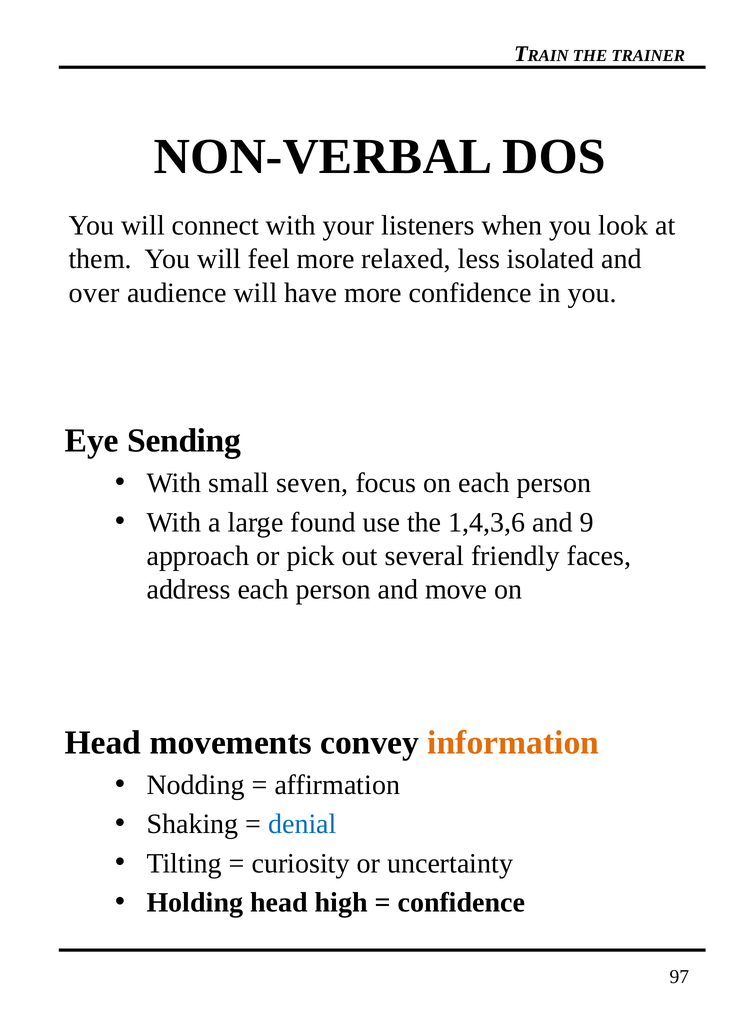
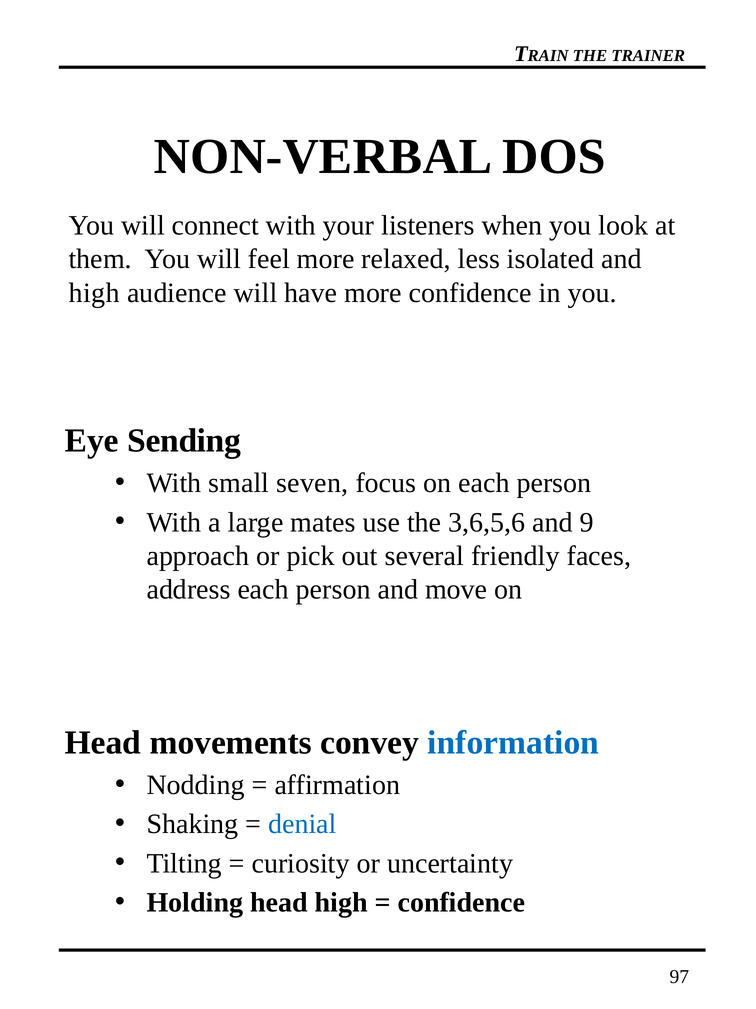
over: over -> high (94, 293)
found: found -> mates (323, 522)
1,4,3,6: 1,4,3,6 -> 3,6,5,6 (487, 522)
information colour: orange -> blue (513, 742)
